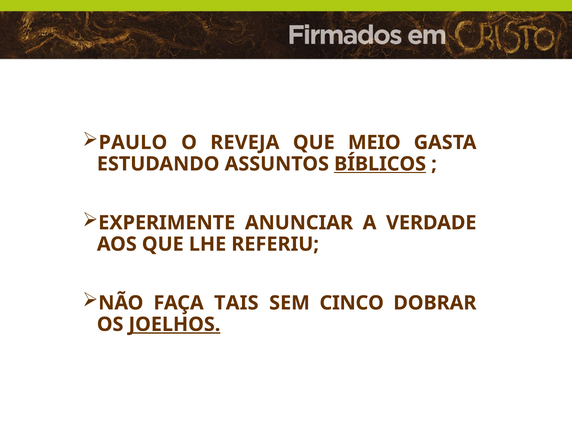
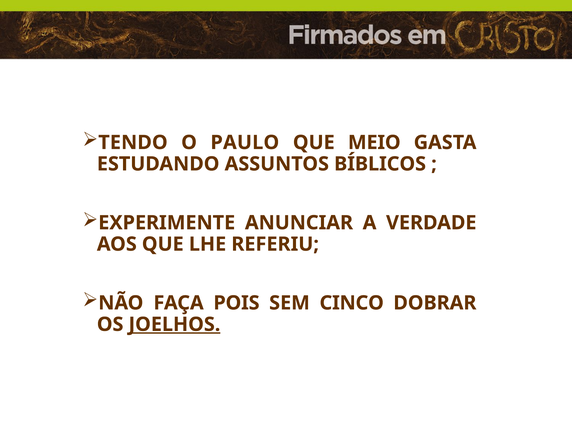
PAULO: PAULO -> TENDO (133, 143)
REVEJA: REVEJA -> PAULO (245, 143)
BÍBLICOS underline: present -> none (380, 164)
TAIS: TAIS -> POIS (237, 303)
